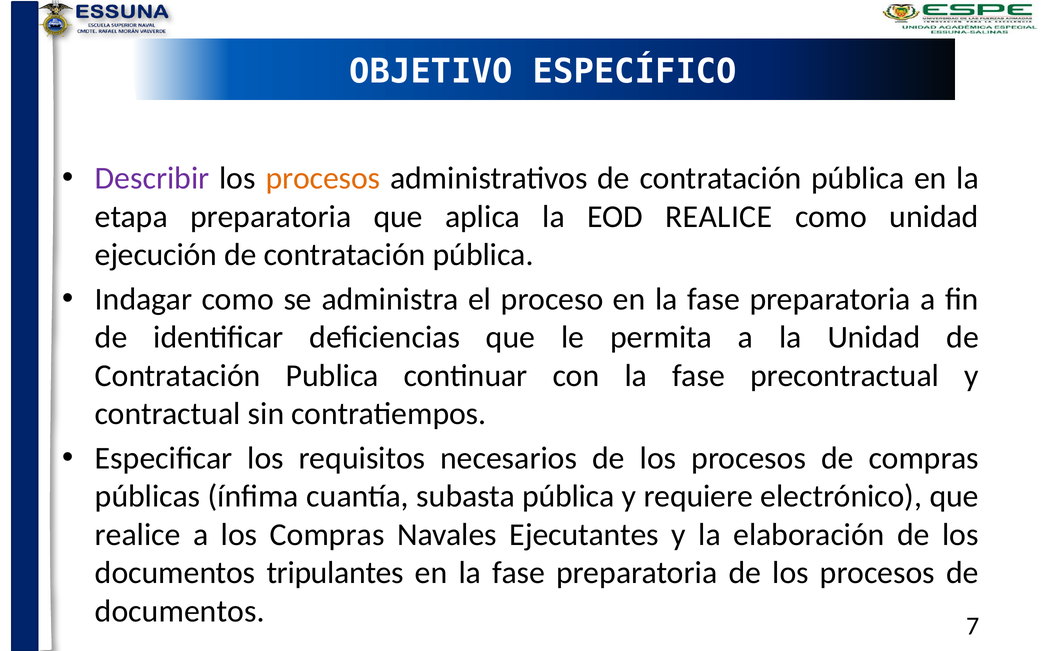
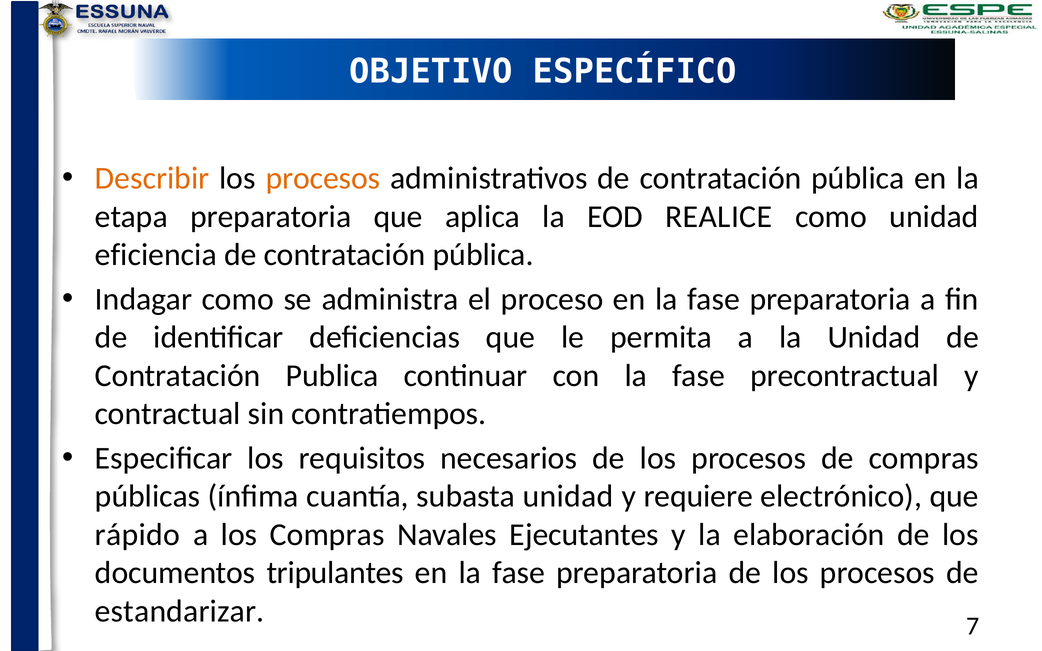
Describir colour: purple -> orange (152, 178)
ejecución: ejecución -> eficiencia (156, 255)
subasta pública: pública -> unidad (568, 497)
realice: realice -> rápido (138, 535)
documentos: documentos -> estandarizar (180, 611)
